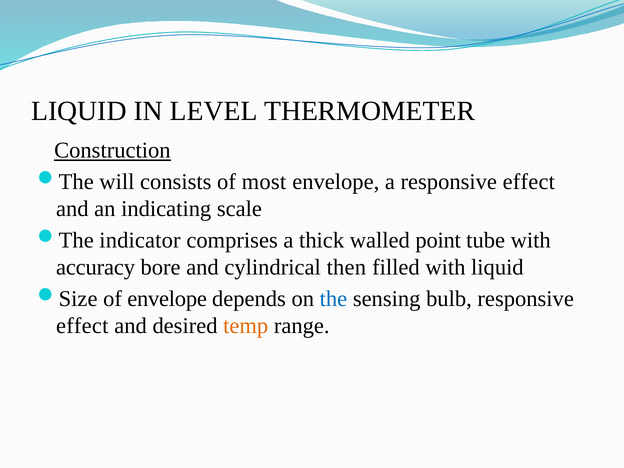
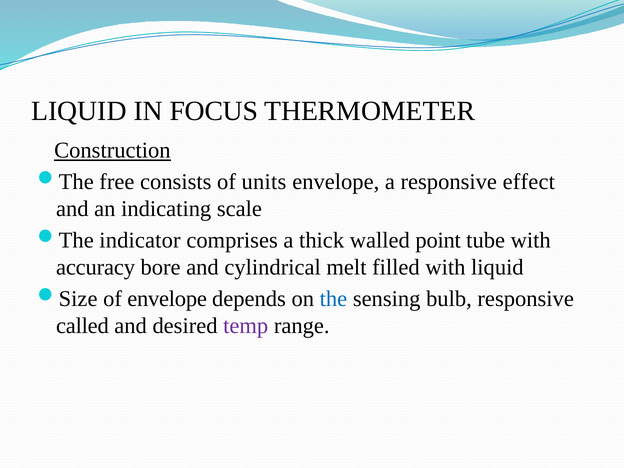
LEVEL: LEVEL -> FOCUS (214, 111)
will: will -> free (117, 182)
most: most -> units (264, 182)
then: then -> melt (346, 267)
effect: effect -> called (82, 326)
temp colour: orange -> purple (246, 326)
